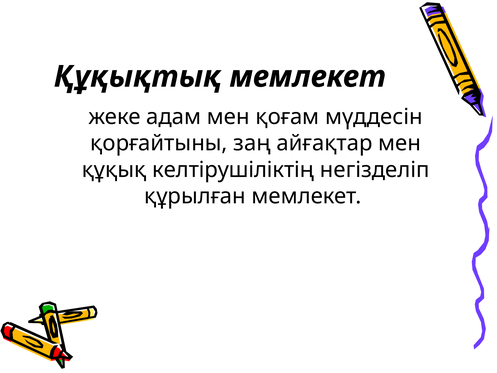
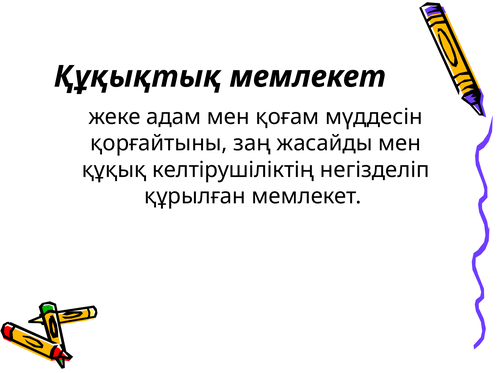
айғақтар: айғақтар -> жасайды (325, 143)
